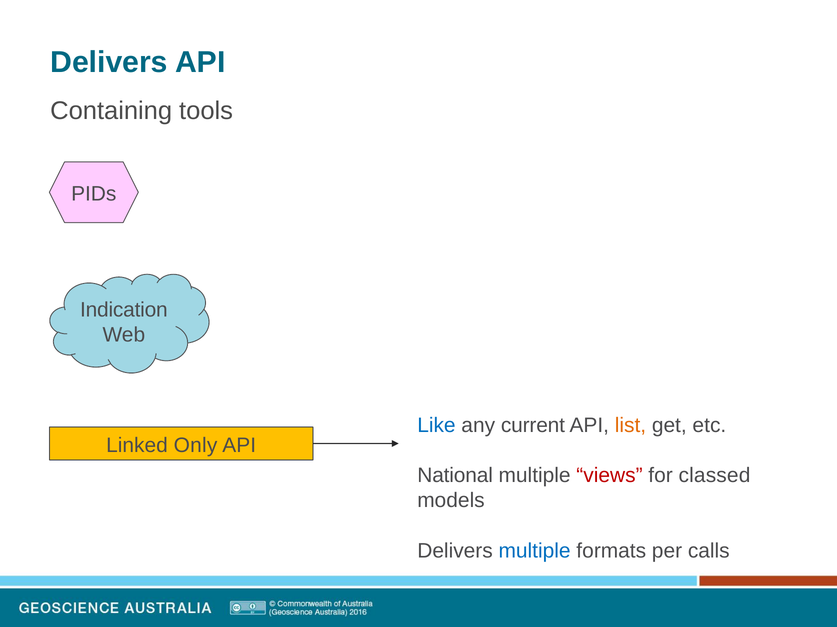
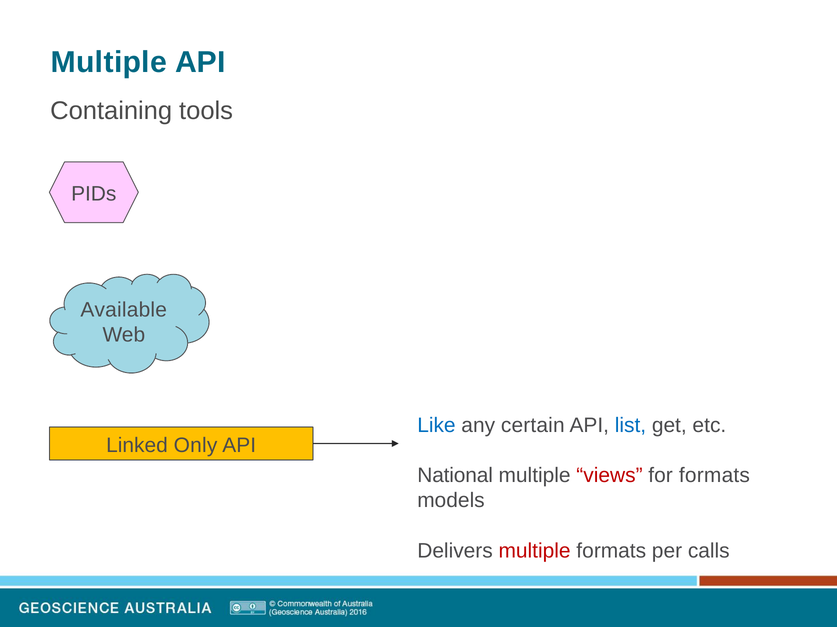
Delivers: Delivers -> Multiple (109, 62)
Indication: Indication -> Available (124, 310)
current: current -> certain (533, 426)
list colour: orange -> blue (630, 426)
for classed: classed -> formats (714, 476)
multiple colour: blue -> red (535, 551)
